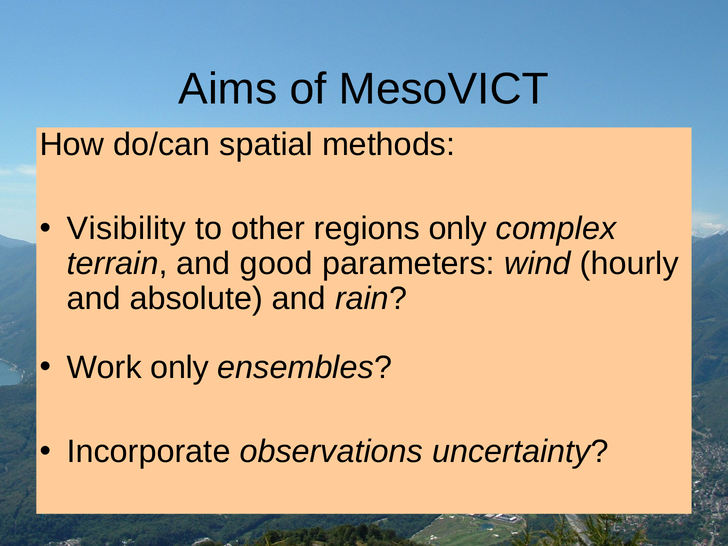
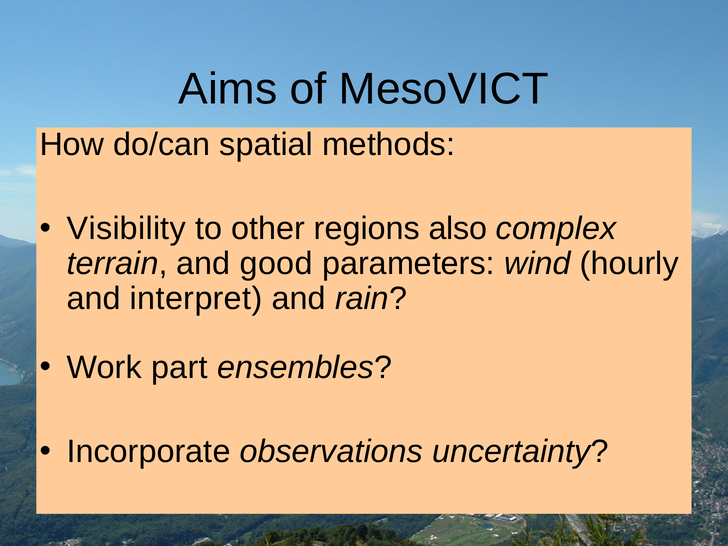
regions only: only -> also (458, 229)
absolute: absolute -> interpret (196, 299)
Work only: only -> part (179, 367)
